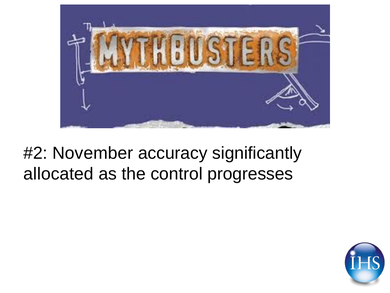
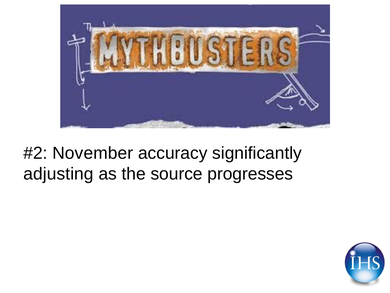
allocated: allocated -> adjusting (58, 174)
control: control -> source (177, 174)
